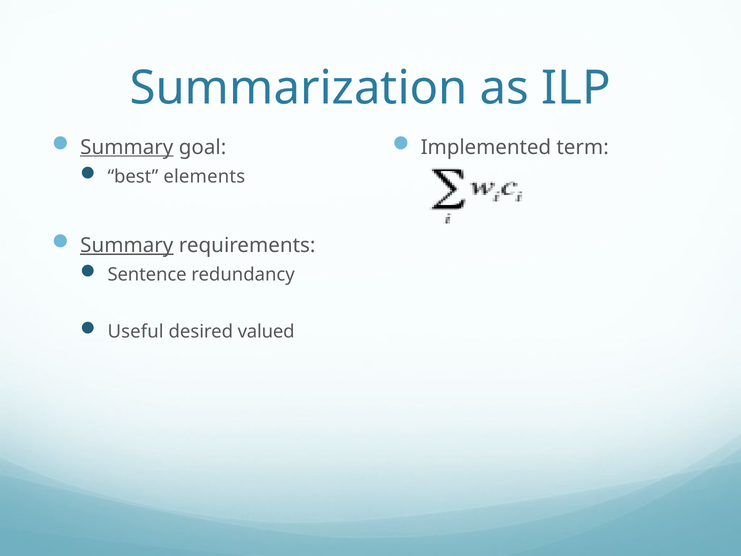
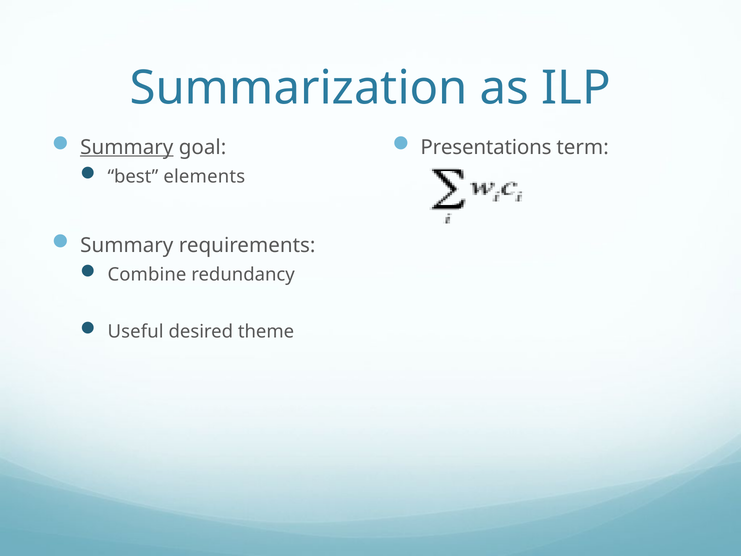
Implemented: Implemented -> Presentations (486, 147)
Summary underline: present -> none (127, 245)
Sentence: Sentence -> Combine (147, 275)
valued: valued -> theme (266, 332)
